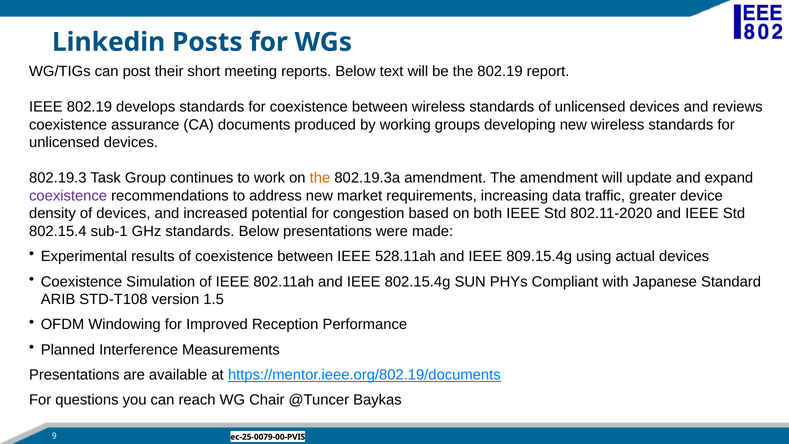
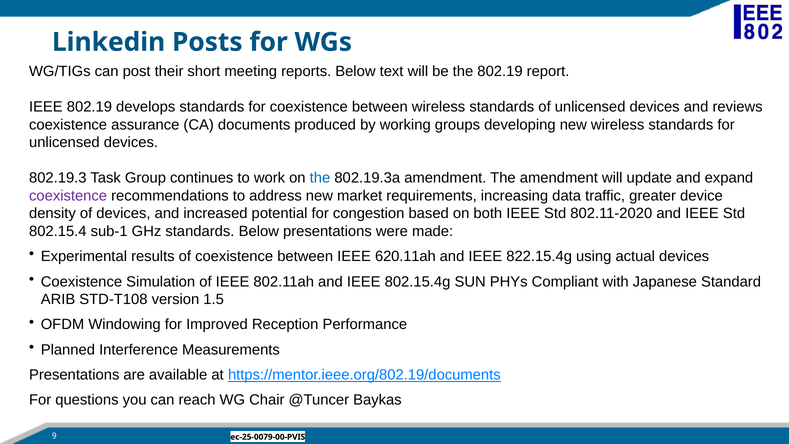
the colour: orange -> blue (320, 178)
528.11ah: 528.11ah -> 620.11ah (405, 256)
809.15.4g: 809.15.4g -> 822.15.4g (539, 256)
